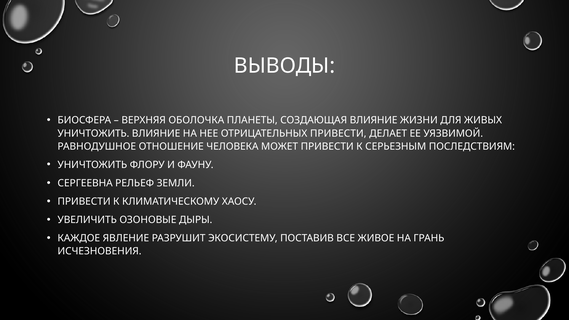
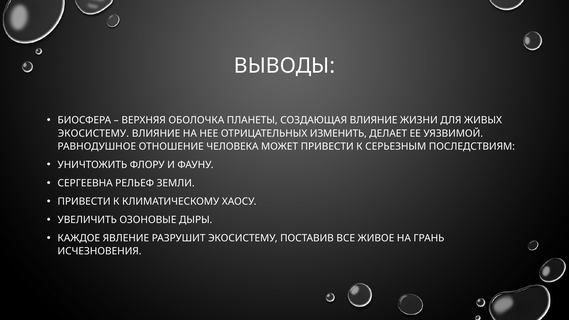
УНИЧТОЖИТЬ: УНИЧТОЖИТЬ -> ЭКОСИСТЕМУ (93, 133)
ОТРИЦАТЕЛЬНЫХ ПРИВЕСТИ: ПРИВЕСТИ -> ИЗМЕНИТЬ (338, 133)
